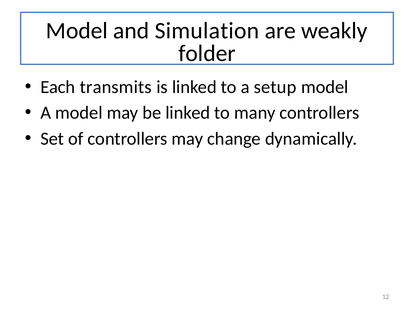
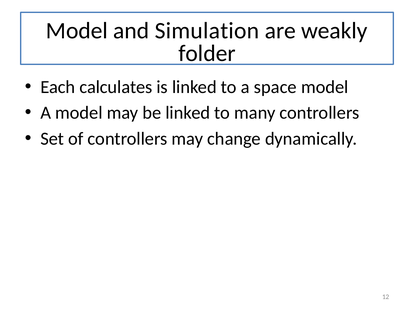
transmits: transmits -> calculates (116, 87)
setup: setup -> space (275, 87)
